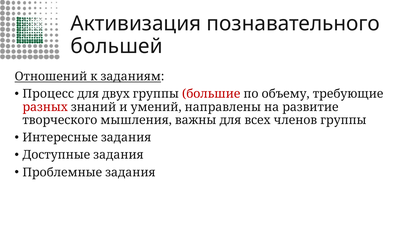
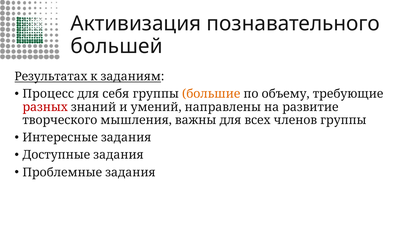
Отношений: Отношений -> Результатах (51, 76)
двух: двух -> себя (116, 94)
большие colour: red -> orange (211, 94)
